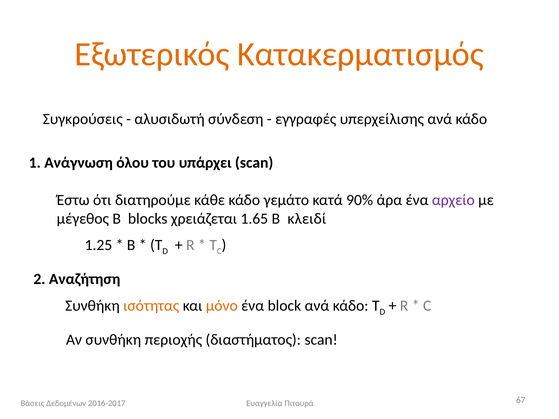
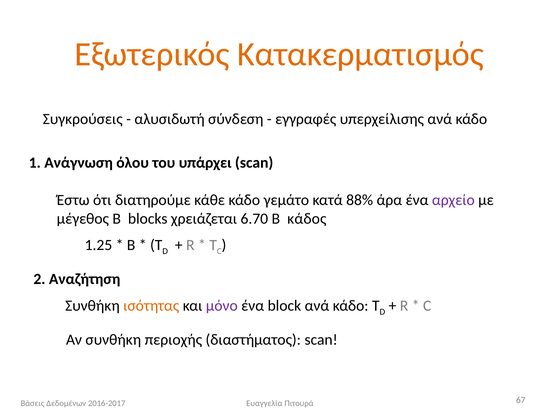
90%: 90% -> 88% (360, 200)
1.65: 1.65 -> 6.70 (254, 219)
κλειδί: κλειδί -> κάδος (307, 219)
μόνο colour: orange -> purple (222, 306)
